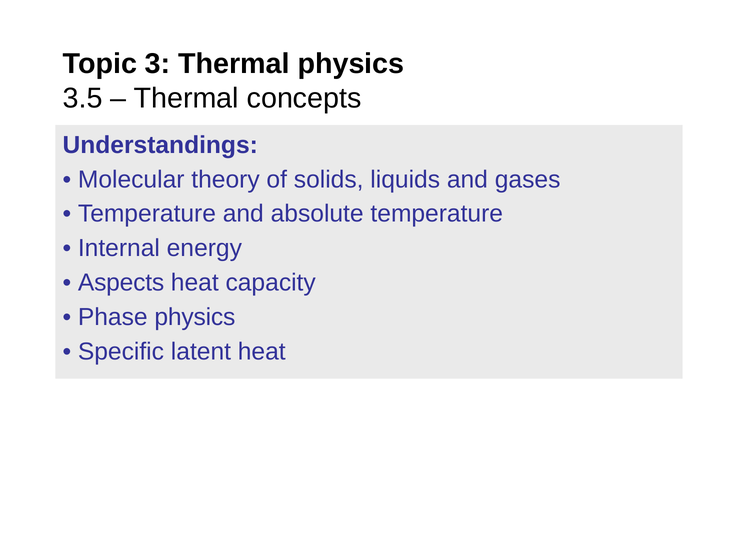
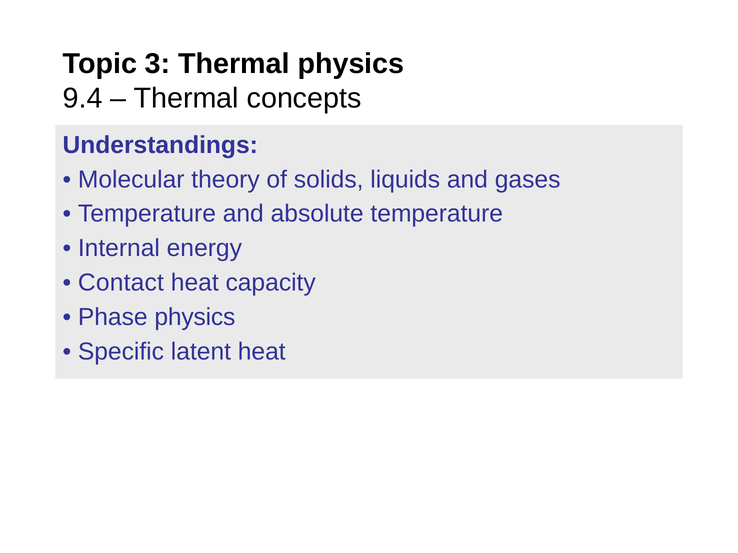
3.5: 3.5 -> 9.4 (83, 98)
Aspects: Aspects -> Contact (121, 283)
